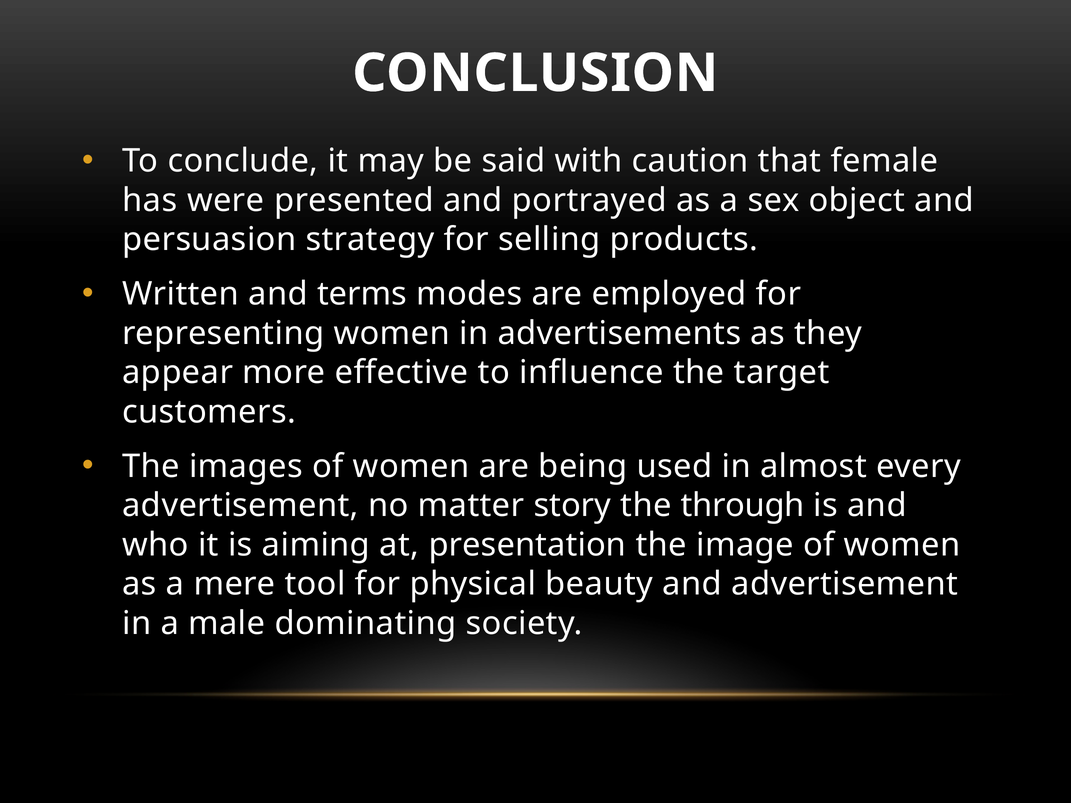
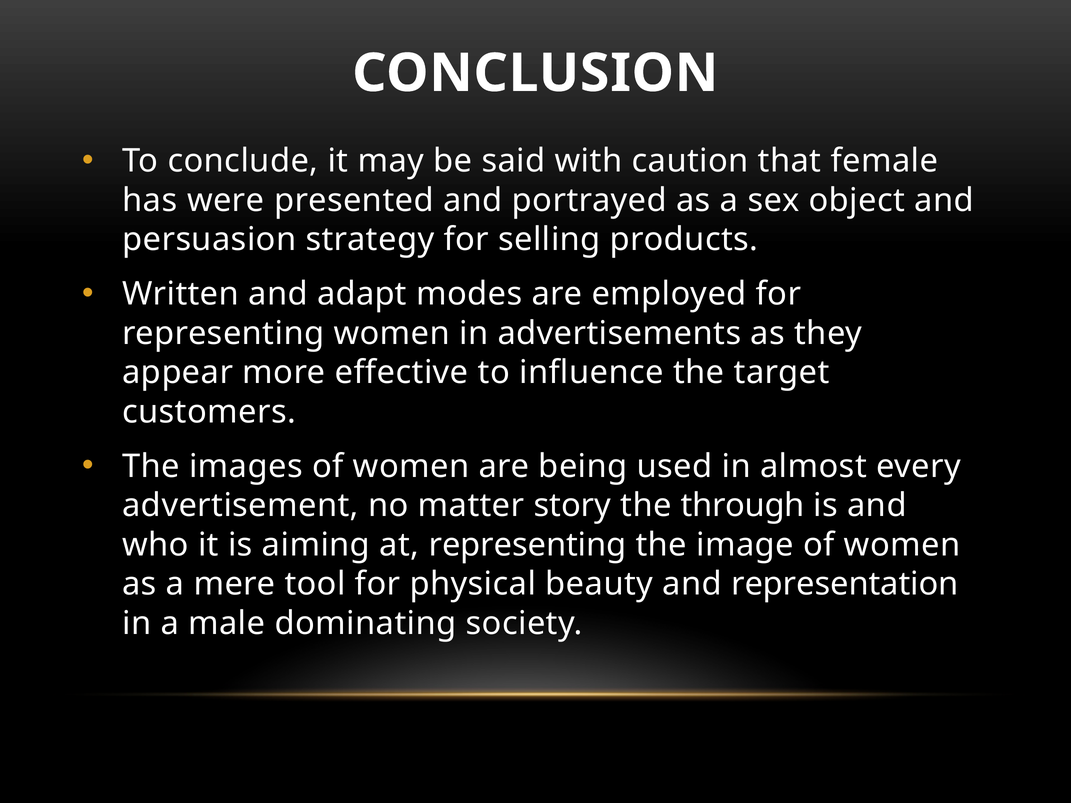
terms: terms -> adapt (362, 294)
at presentation: presentation -> representing (528, 545)
and advertisement: advertisement -> representation (845, 584)
